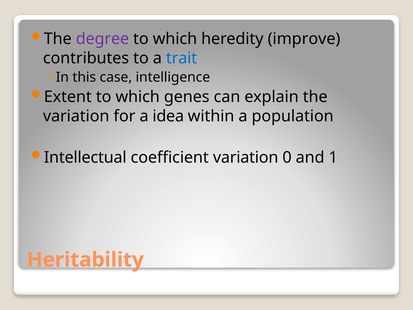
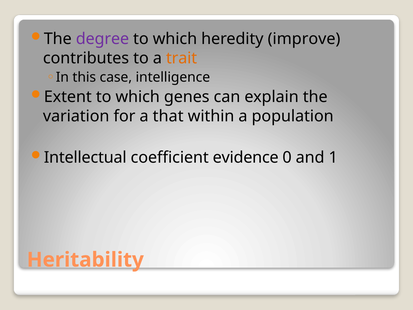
trait colour: blue -> orange (182, 58)
idea: idea -> that (168, 116)
coefficient variation: variation -> evidence (246, 158)
